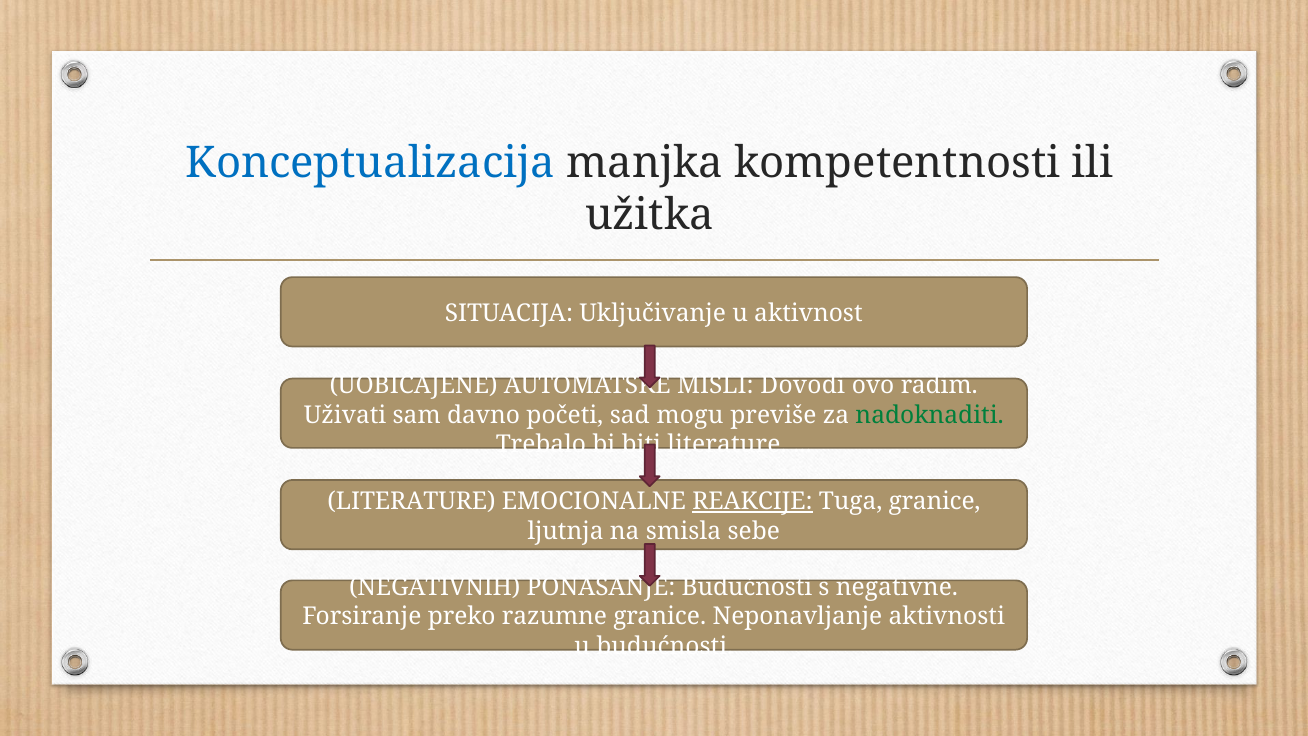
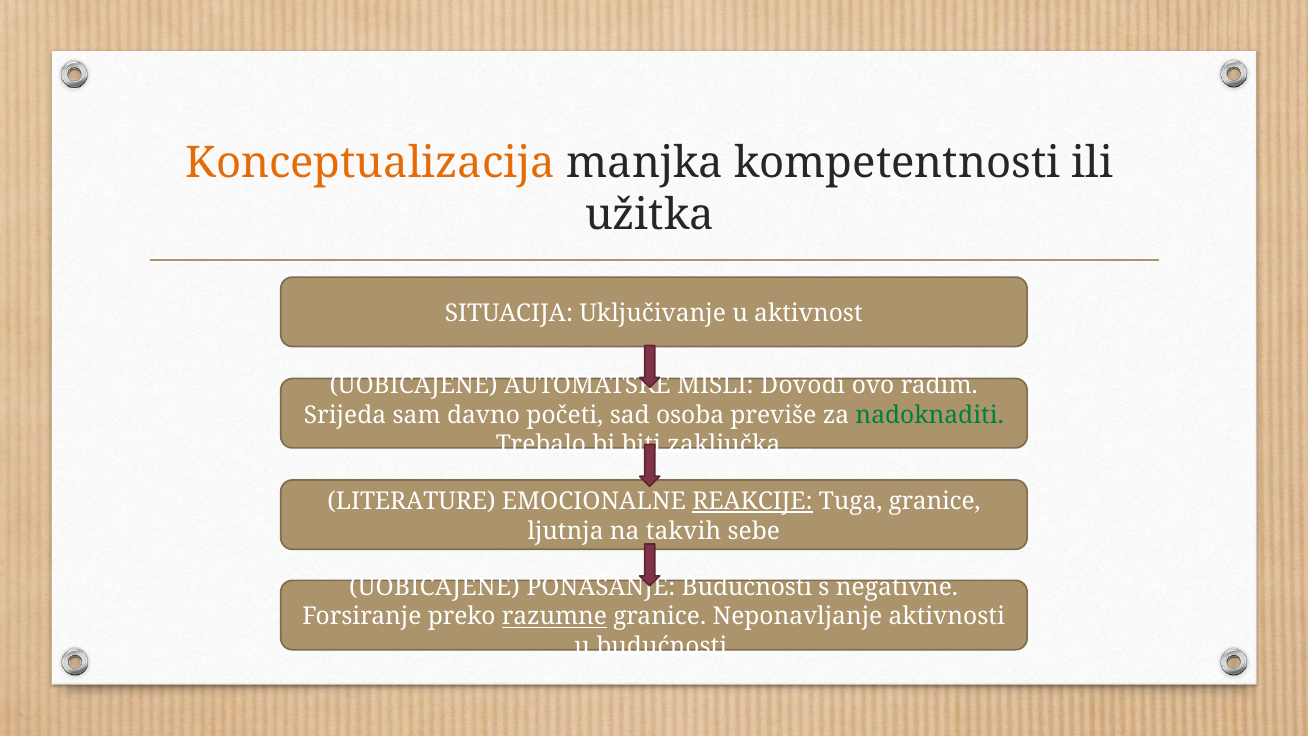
Konceptualizacija colour: blue -> orange (370, 163)
Uživati: Uživati -> Srijeda (345, 415)
mogu: mogu -> osoba (690, 415)
literature: literature -> zaključka (727, 444)
smisla: smisla -> takvih (684, 531)
NEGATIVNIH: NEGATIVNIH -> UOBIČAJENE (435, 587)
razumne underline: none -> present (554, 617)
